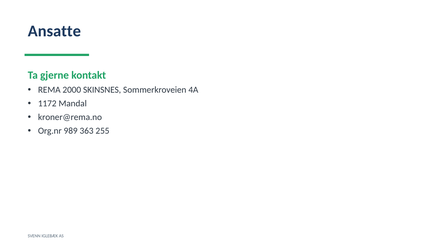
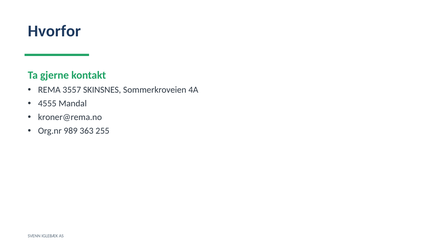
Ansatte: Ansatte -> Hvorfor (54, 31)
2000: 2000 -> 3557 (72, 90)
1172: 1172 -> 4555 (47, 104)
